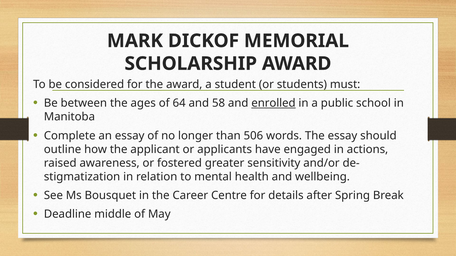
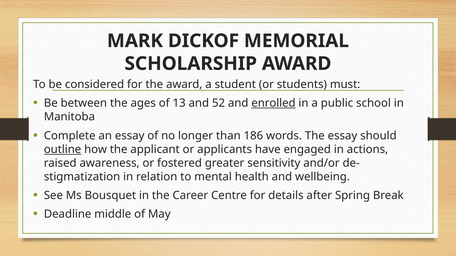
64: 64 -> 13 (179, 103)
58: 58 -> 52 (219, 103)
506: 506 -> 186 (253, 136)
outline underline: none -> present (63, 150)
